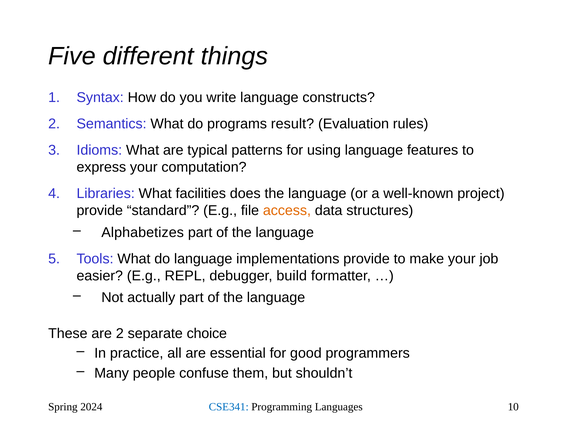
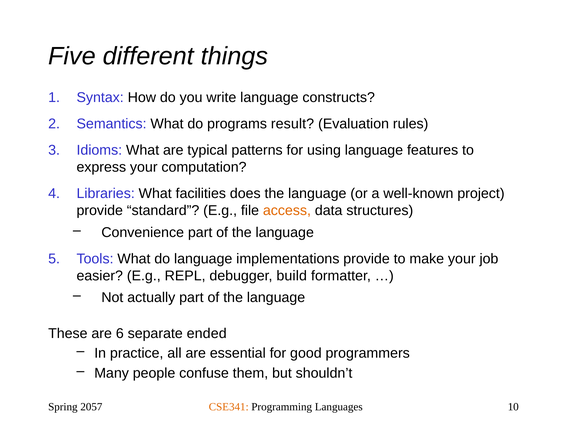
Alphabetizes: Alphabetizes -> Convenience (143, 233)
are 2: 2 -> 6 (120, 334)
choice: choice -> ended (207, 334)
2024: 2024 -> 2057 (91, 407)
CSE341 colour: blue -> orange (229, 407)
